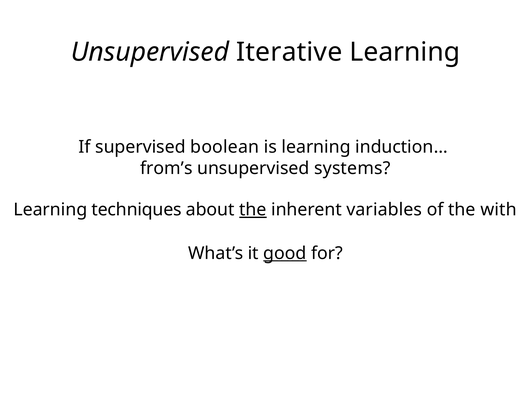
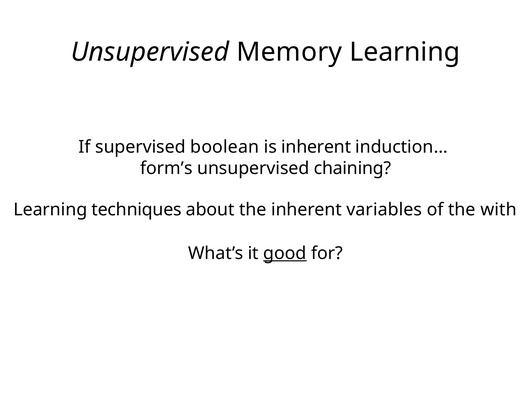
Iterative: Iterative -> Memory (289, 52)
is learning: learning -> inherent (316, 147)
from’s: from’s -> form’s (166, 168)
systems: systems -> chaining (352, 168)
the underline: present -> none (253, 210)
